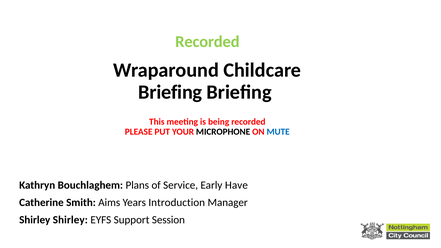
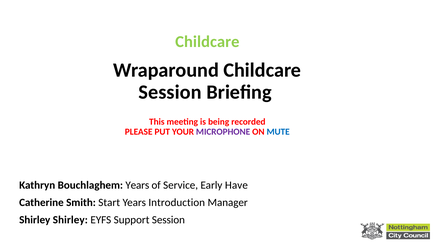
Recorded: Recorded -> Childcare (207, 42)
Briefing: Briefing -> Session (170, 92)
MICROPHONE colour: black -> purple (223, 132)
Bouchlaghem Plans: Plans -> Years (137, 185)
Aims: Aims -> Start (109, 203)
